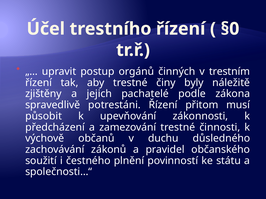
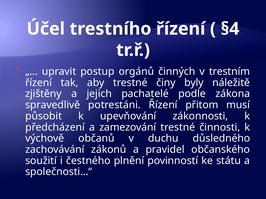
§0: §0 -> §4 (230, 29)
